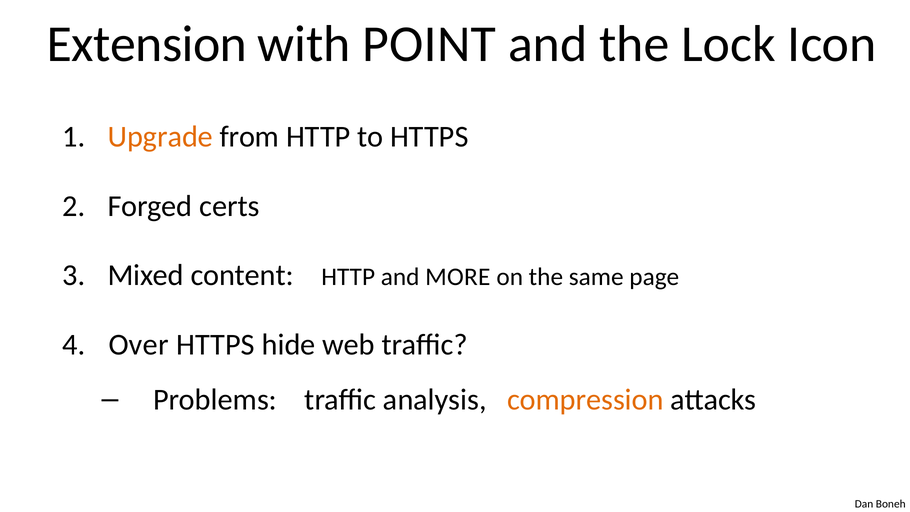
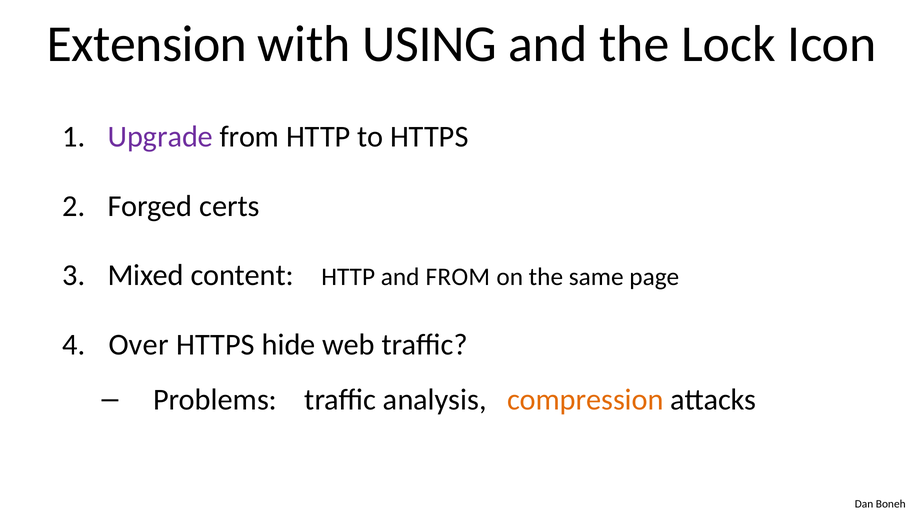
POINT: POINT -> USING (430, 44)
Upgrade colour: orange -> purple (160, 137)
and MORE: MORE -> FROM (458, 277)
